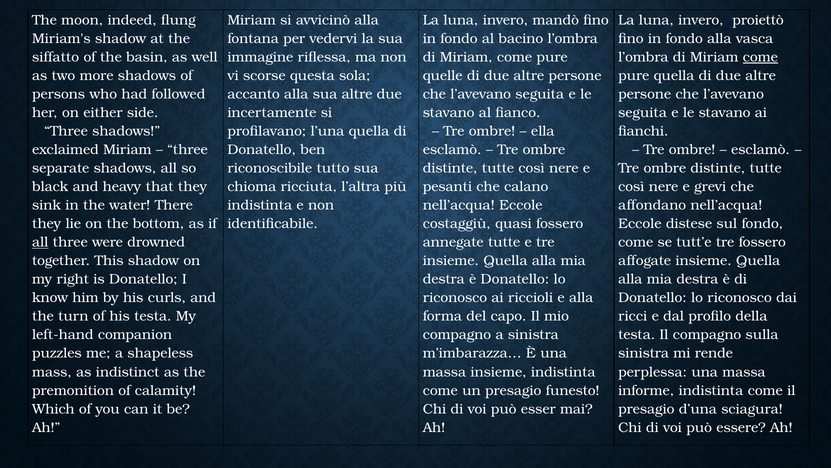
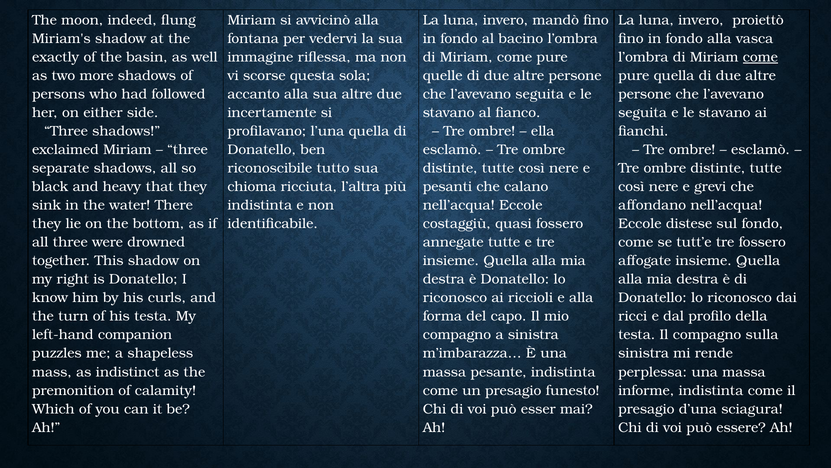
siffatto: siffatto -> exactly (56, 57)
all underline: present -> none (40, 242)
massa insieme: insieme -> pesante (499, 371)
